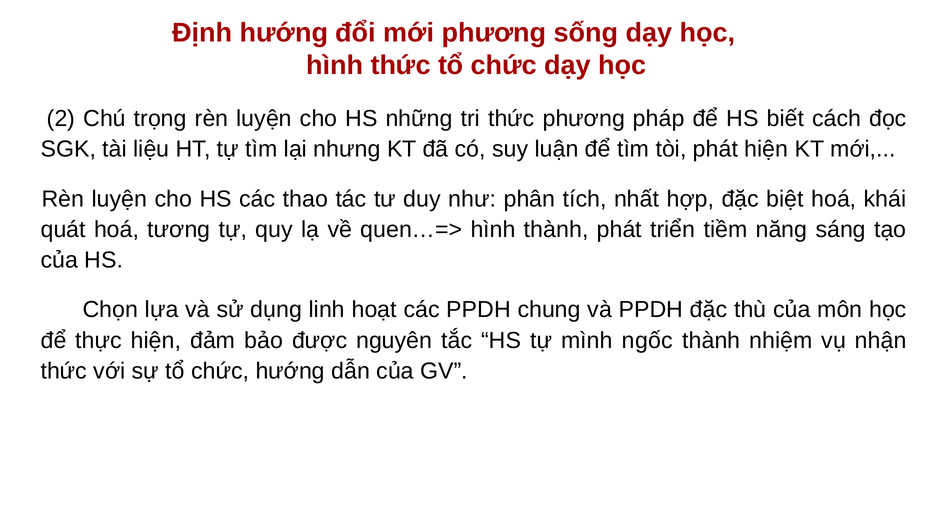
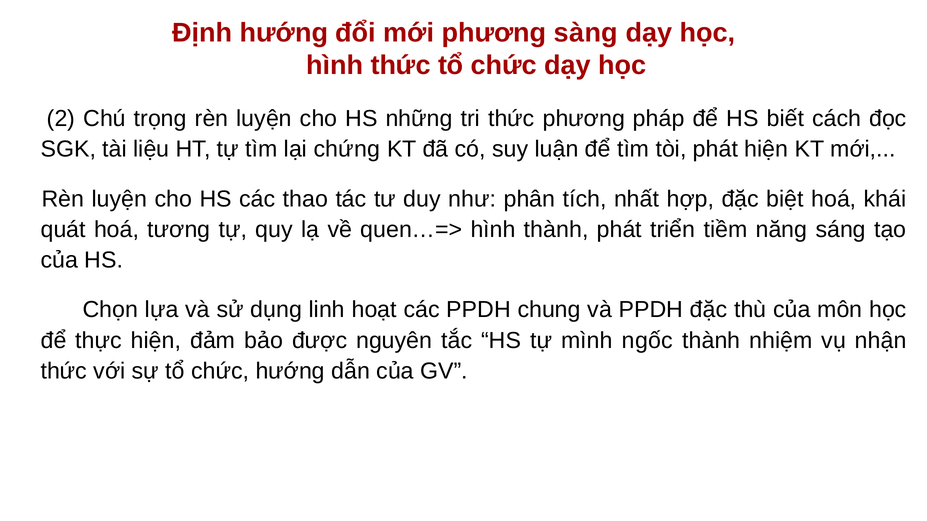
sống: sống -> sàng (586, 33)
nhưng: nhưng -> chứng (347, 149)
